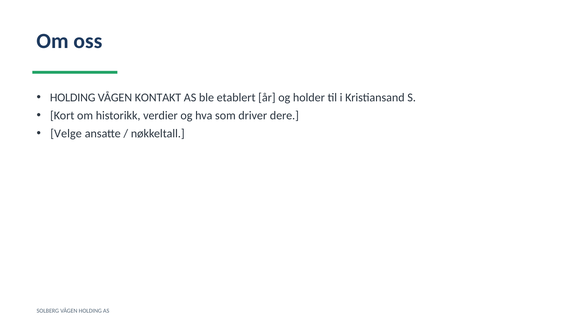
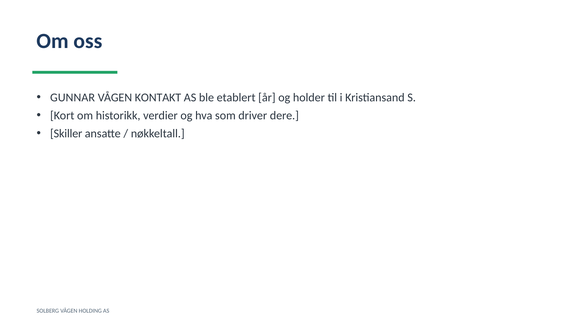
HOLDING: HOLDING -> GUNNAR (73, 98)
Velge: Velge -> Skiller (66, 134)
